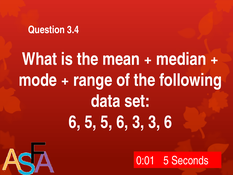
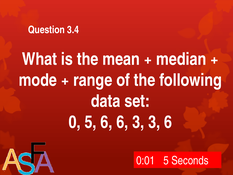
6: 6 -> 0 (75, 122)
5 5: 5 -> 6 (106, 122)
